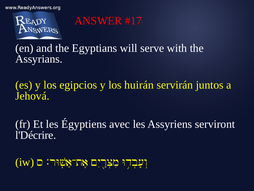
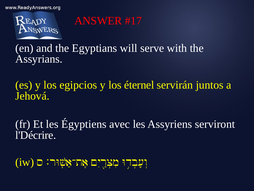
huirán: huirán -> éternel (139, 85)
